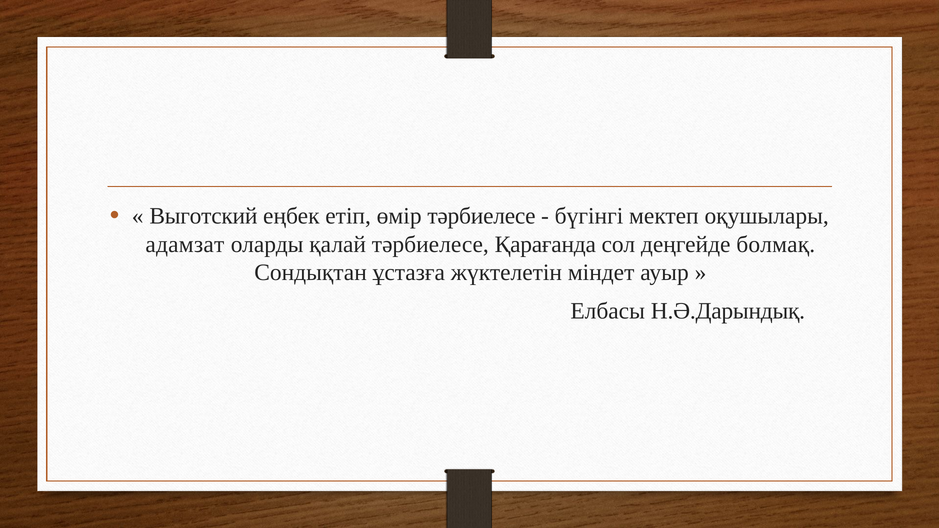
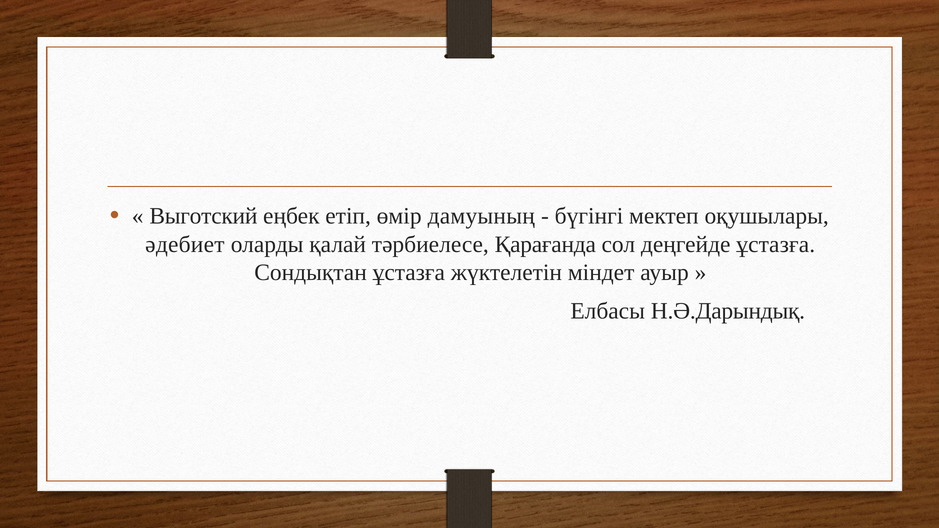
өмір тәрбиелесе: тәрбиелесе -> дамуының (481, 216)
адамзат: адамзат -> әдебиет (185, 244)
деңгейде болмақ: болмақ -> ұстазға (776, 244)
